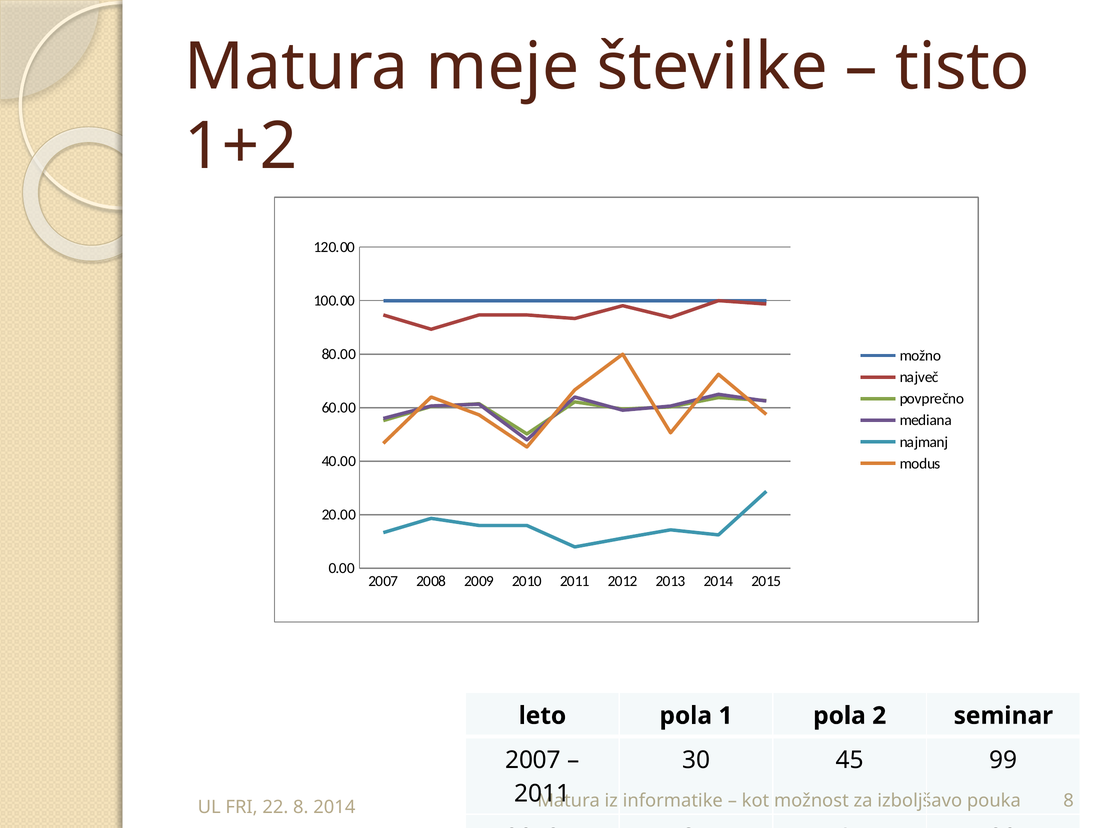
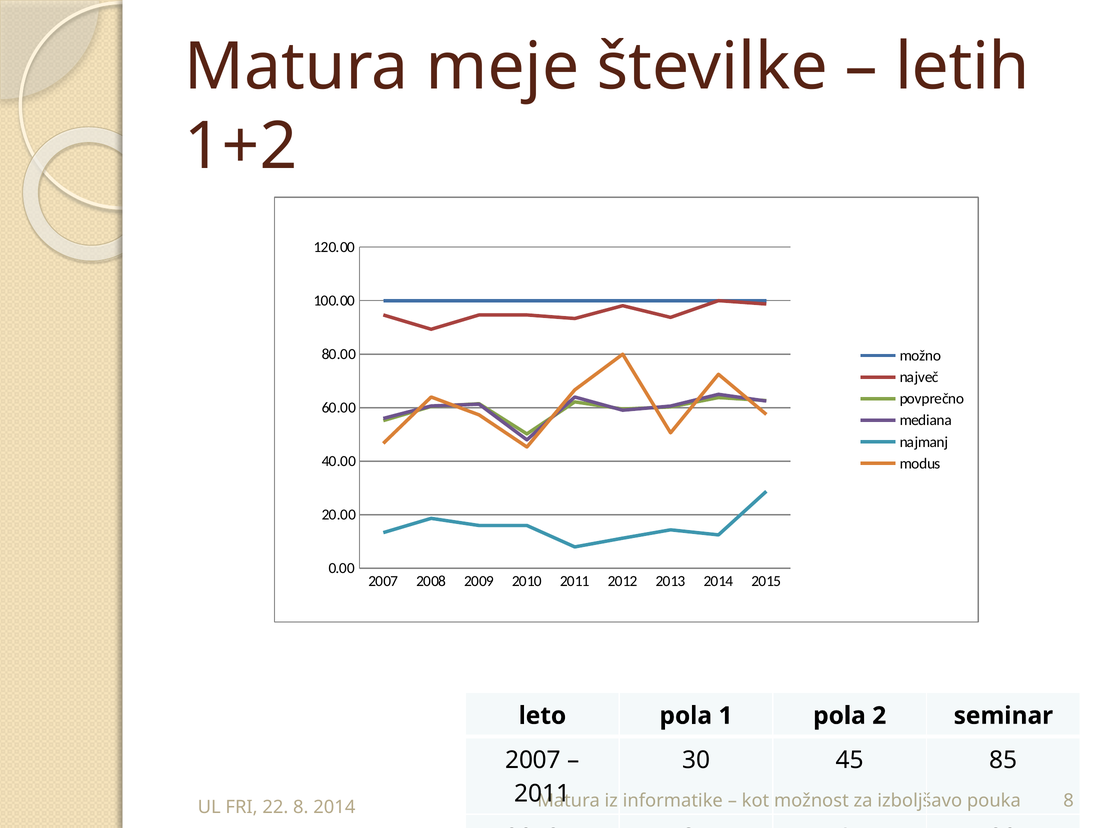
tisto: tisto -> letih (962, 67)
99: 99 -> 85 (1003, 761)
